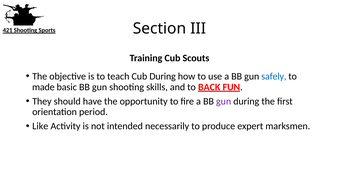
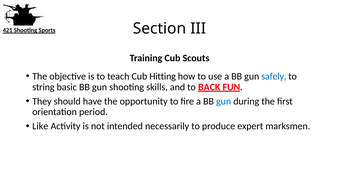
Cub During: During -> Hitting (163, 76)
made: made -> string (43, 87)
gun colour: purple -> blue (224, 101)
